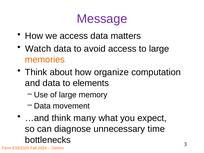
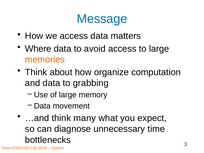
Message colour: purple -> blue (102, 19)
Watch: Watch -> Where (38, 49)
elements: elements -> grabbing (91, 83)
